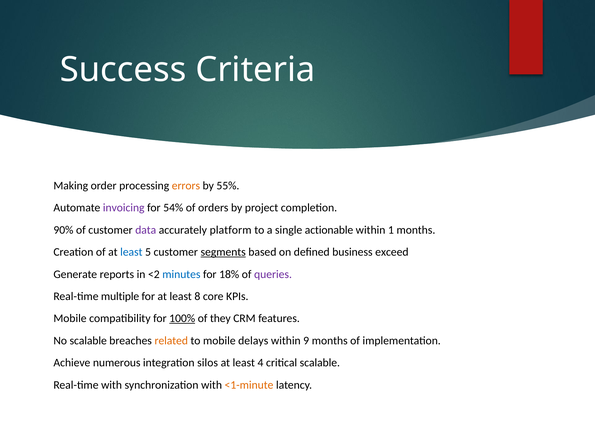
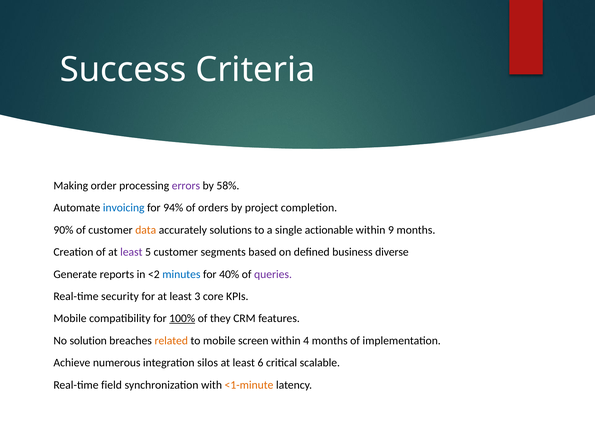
errors colour: orange -> purple (186, 186)
55%: 55% -> 58% (228, 186)
invoicing colour: purple -> blue (124, 208)
54%: 54% -> 94% (173, 208)
data colour: purple -> orange (146, 230)
platform: platform -> solutions (231, 230)
1: 1 -> 9 (391, 230)
least colour: blue -> purple (131, 252)
segments underline: present -> none (223, 252)
exceed: exceed -> diverse (392, 252)
18%: 18% -> 40% (229, 274)
multiple: multiple -> security (120, 297)
8: 8 -> 3 (197, 297)
No scalable: scalable -> solution (88, 341)
delays: delays -> screen (253, 341)
9: 9 -> 4 (306, 341)
4: 4 -> 6 (260, 363)
Real-time with: with -> field (111, 385)
